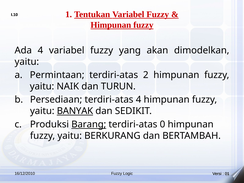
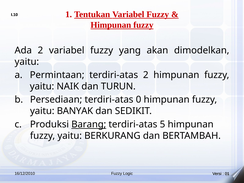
Ada 4: 4 -> 2 (40, 50)
terdiri-atas 4: 4 -> 0 (139, 100)
BANYAK underline: present -> none (75, 111)
0: 0 -> 5 (162, 124)
